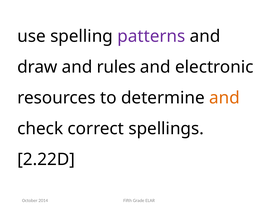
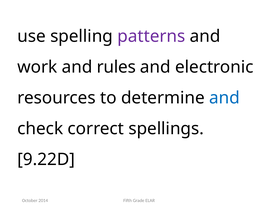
draw: draw -> work (37, 67)
and colour: orange -> blue (225, 98)
2.22D: 2.22D -> 9.22D (46, 159)
